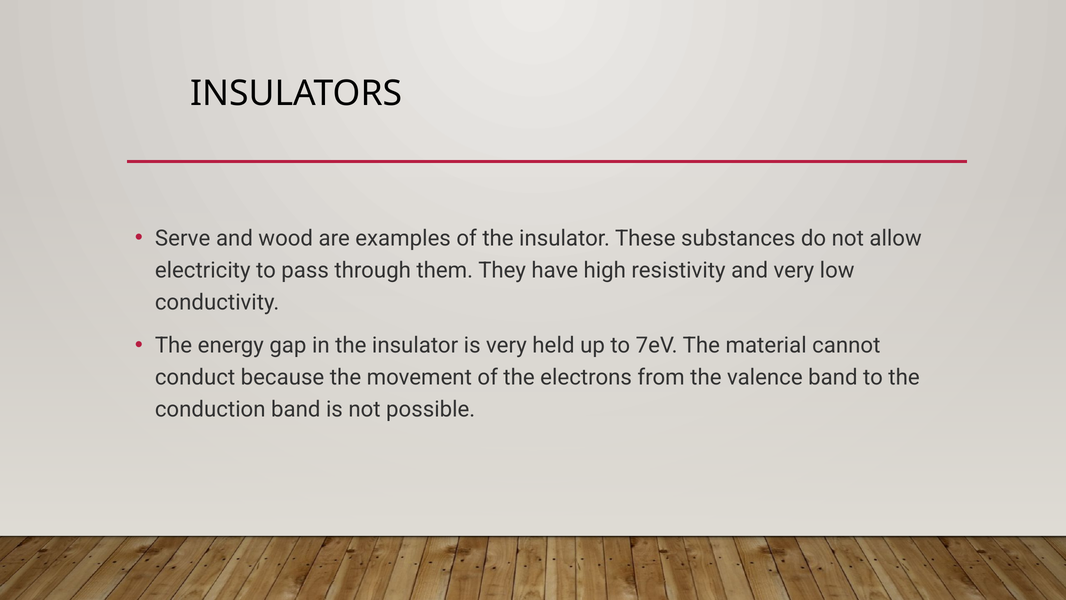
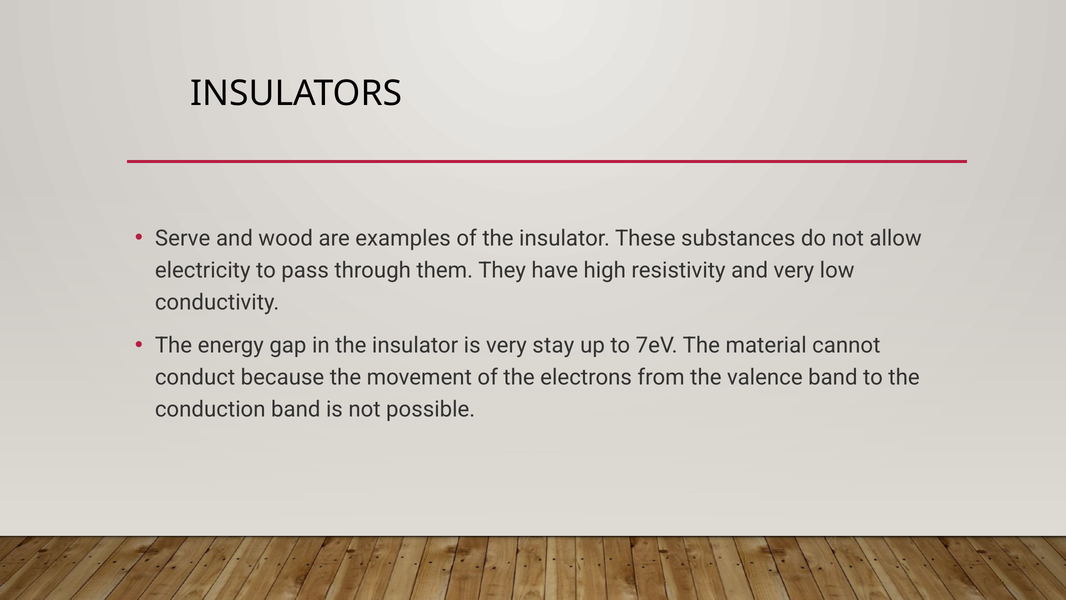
held: held -> stay (553, 345)
